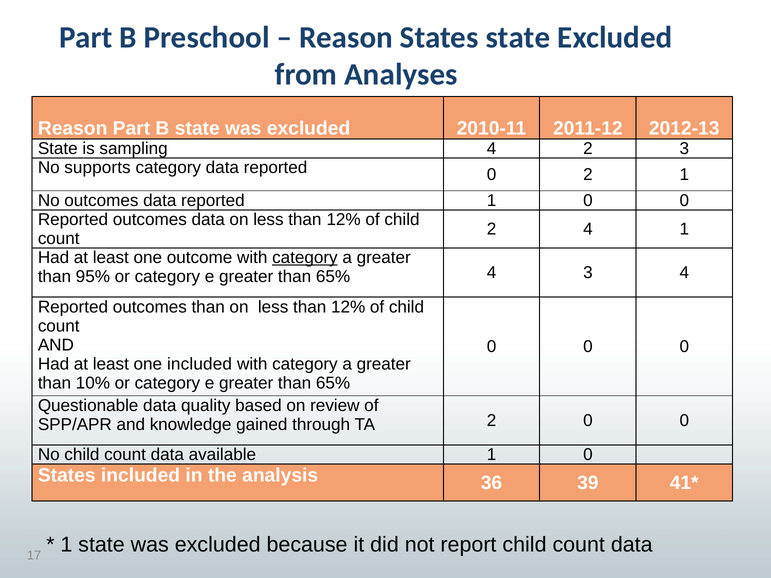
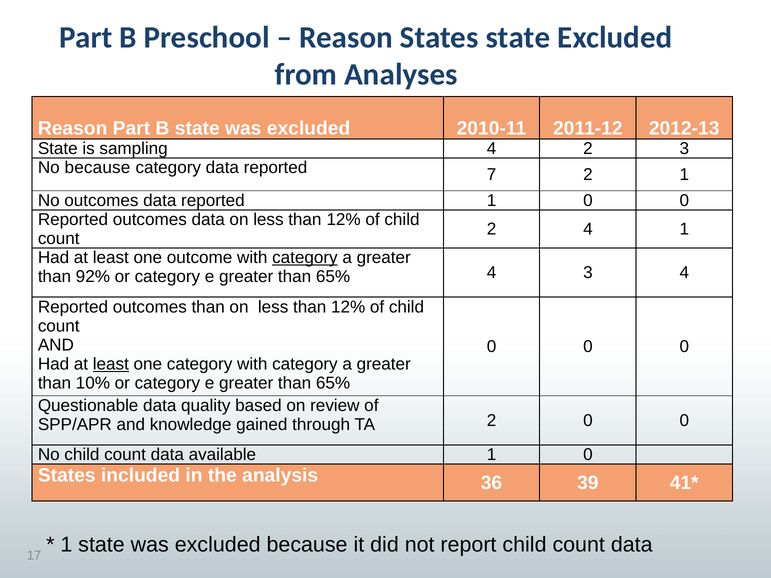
No supports: supports -> because (97, 168)
reported 0: 0 -> 7 (492, 175)
95%: 95% -> 92% (93, 277)
least underline: none -> present (111, 364)
one included: included -> category (200, 364)
